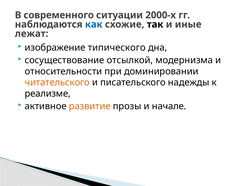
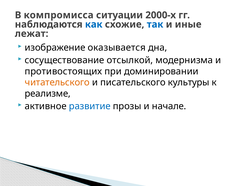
современного: современного -> компромисса (59, 15)
так colour: black -> blue (155, 24)
типического: типического -> оказывается (117, 48)
относительности: относительности -> противостоящих (63, 71)
надежды: надежды -> культуры (189, 83)
развитие colour: orange -> blue (90, 106)
